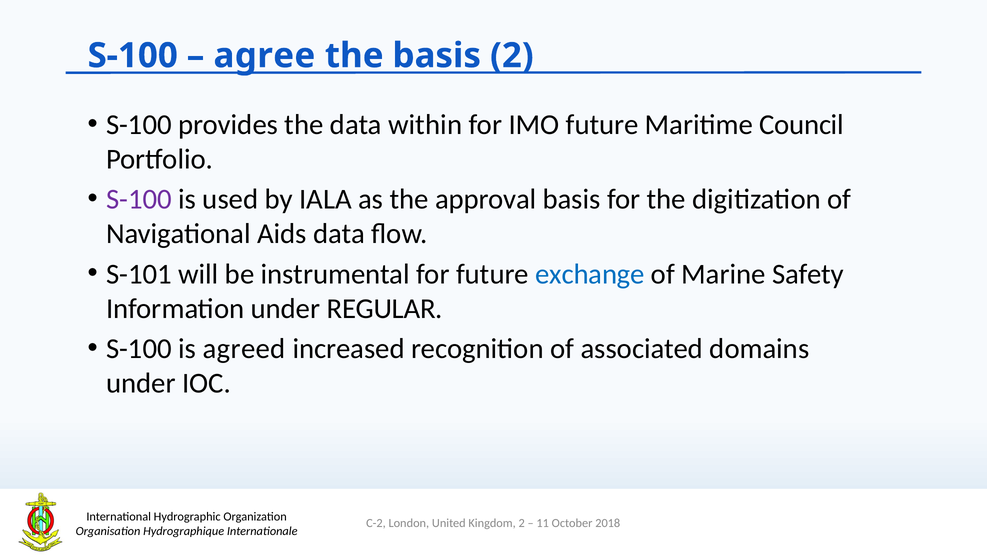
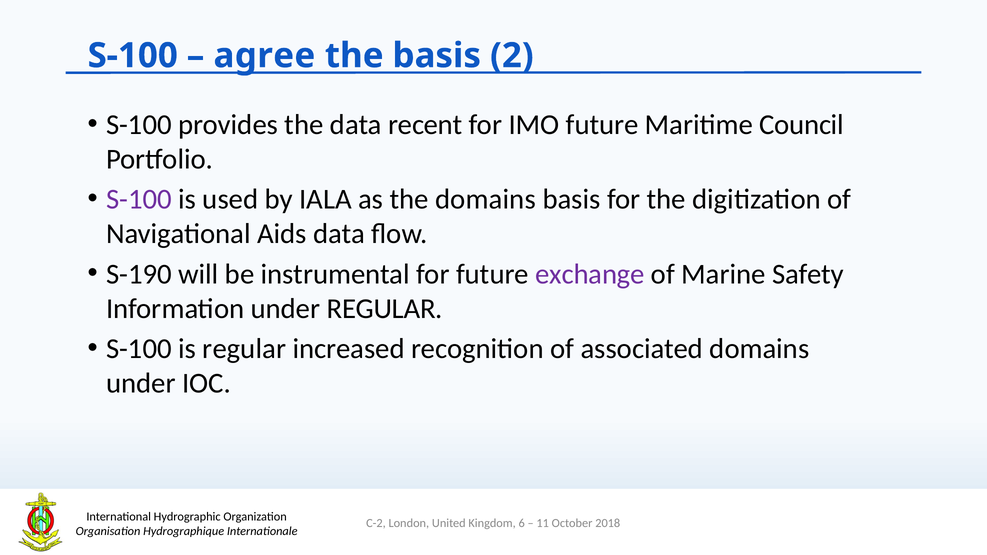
within: within -> recent (425, 125)
the approval: approval -> domains (486, 199)
S-101: S-101 -> S-190 (139, 274)
exchange colour: blue -> purple (590, 274)
is agreed: agreed -> regular (244, 349)
Kingdom 2: 2 -> 6 (522, 524)
